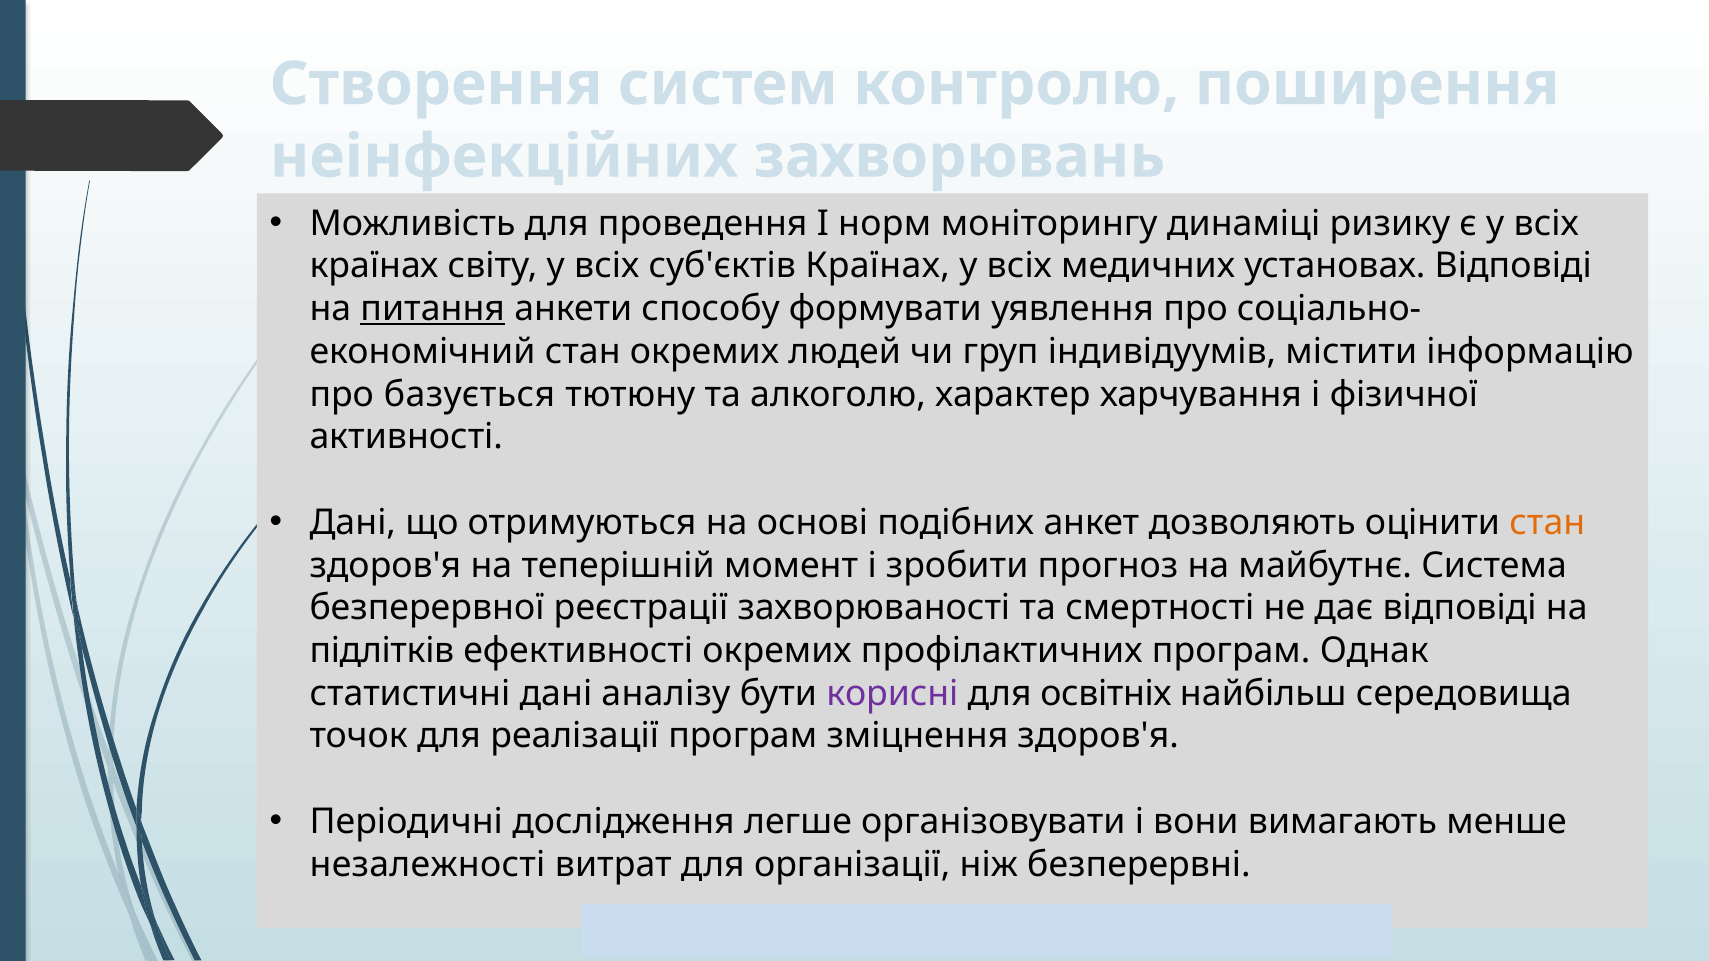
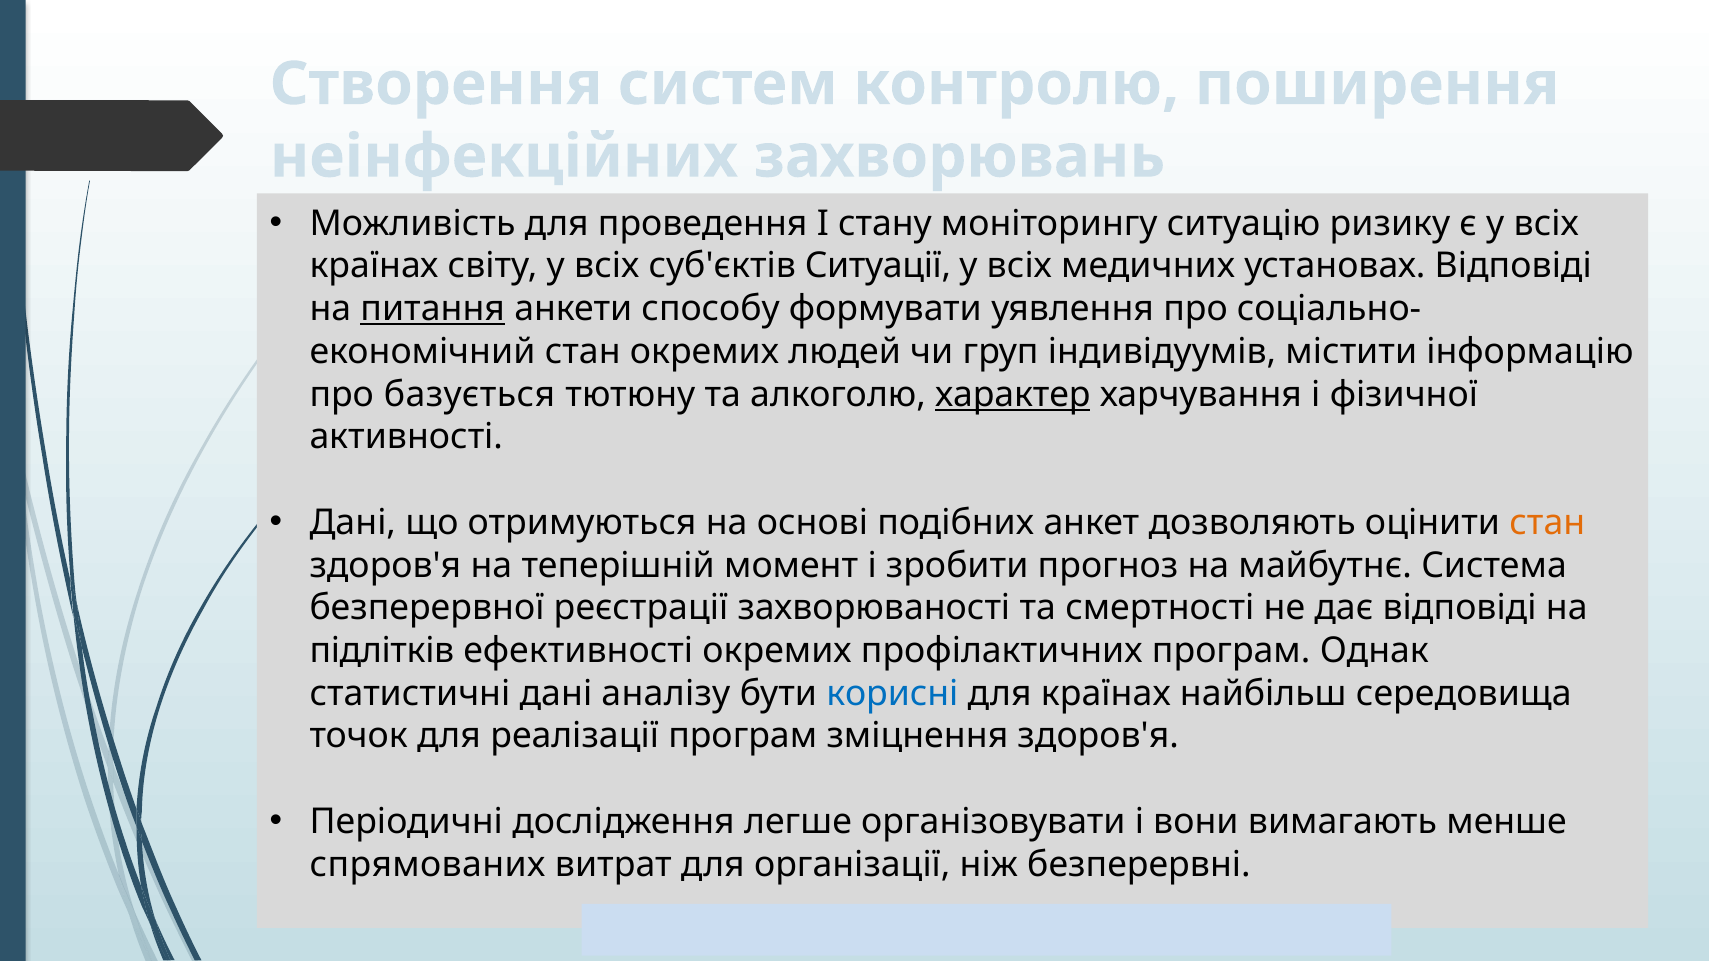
норм: норм -> стану (885, 224)
динаміці: динаміці -> ситуацію (1244, 224)
суб'єктів Країнах: Країнах -> Ситуації (878, 266)
характер underline: none -> present (1013, 395)
корисні colour: purple -> blue (892, 694)
для освітніх: освітніх -> країнах (1106, 694)
незалежності: незалежності -> спрямованих (427, 865)
